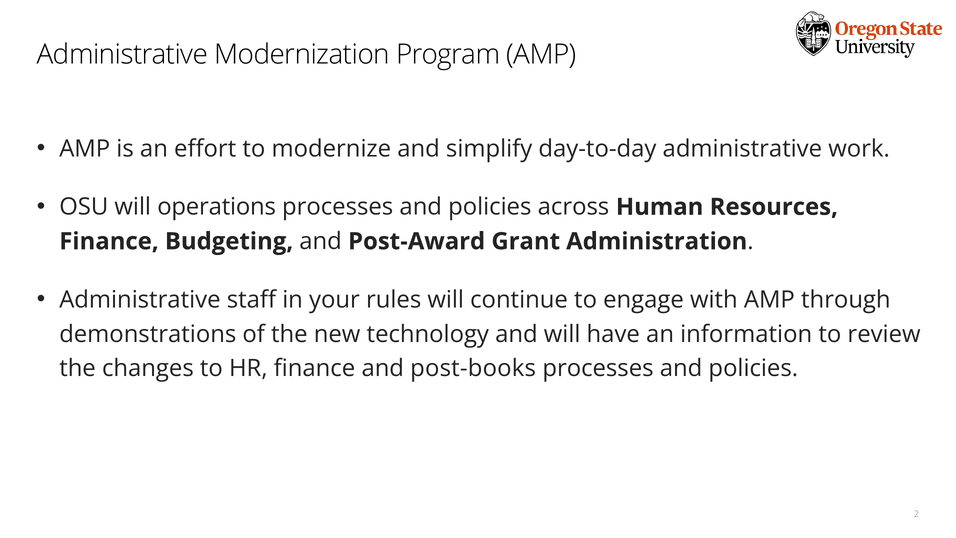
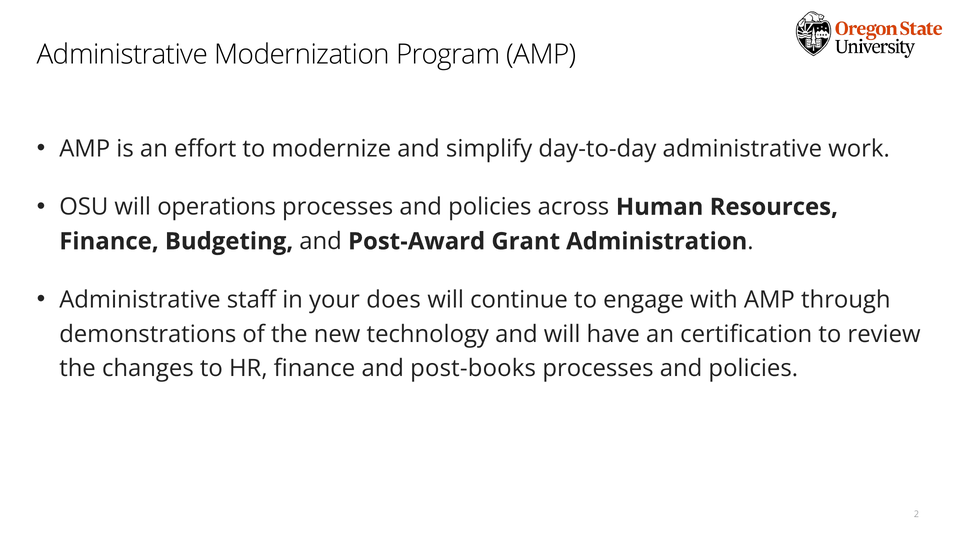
rules: rules -> does (394, 300)
information: information -> certification (746, 334)
